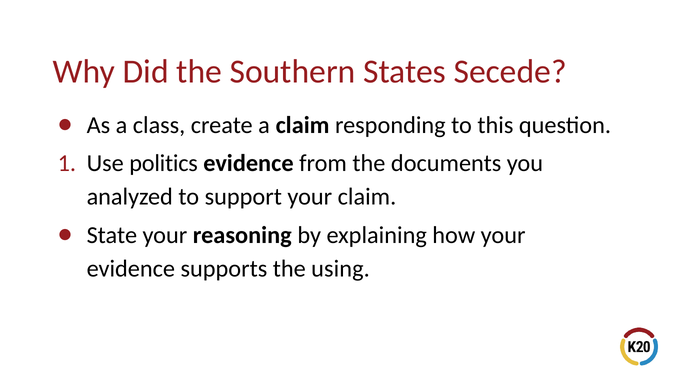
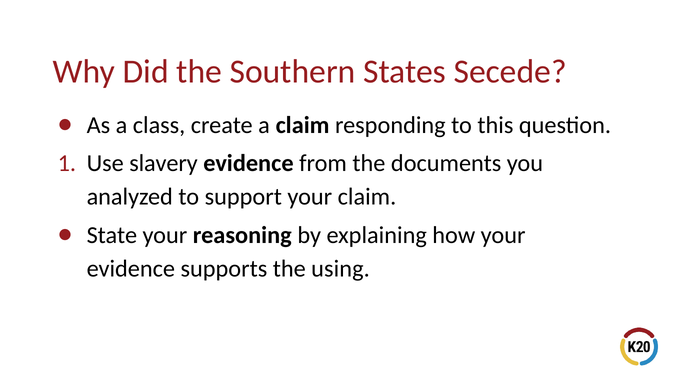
politics: politics -> slavery (163, 163)
